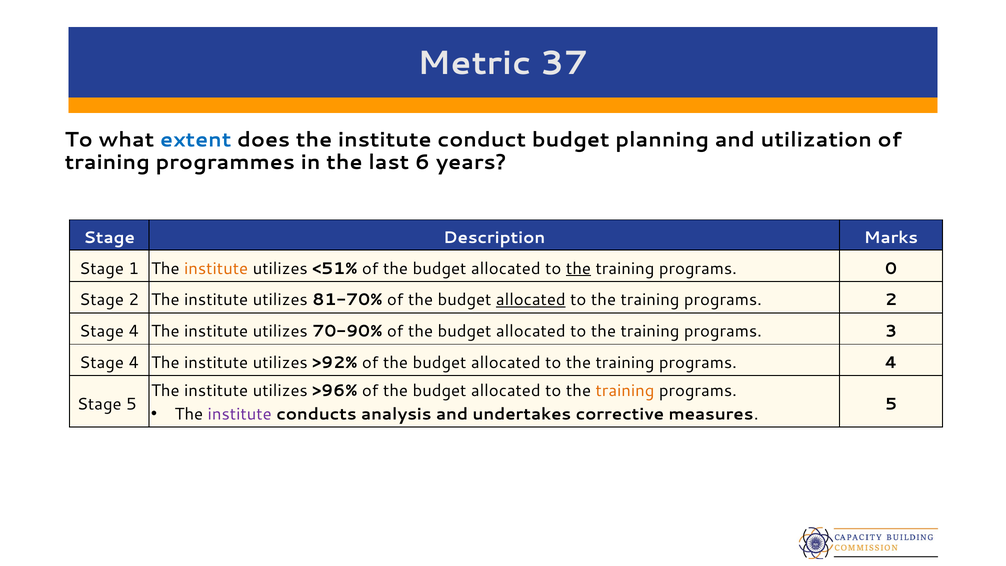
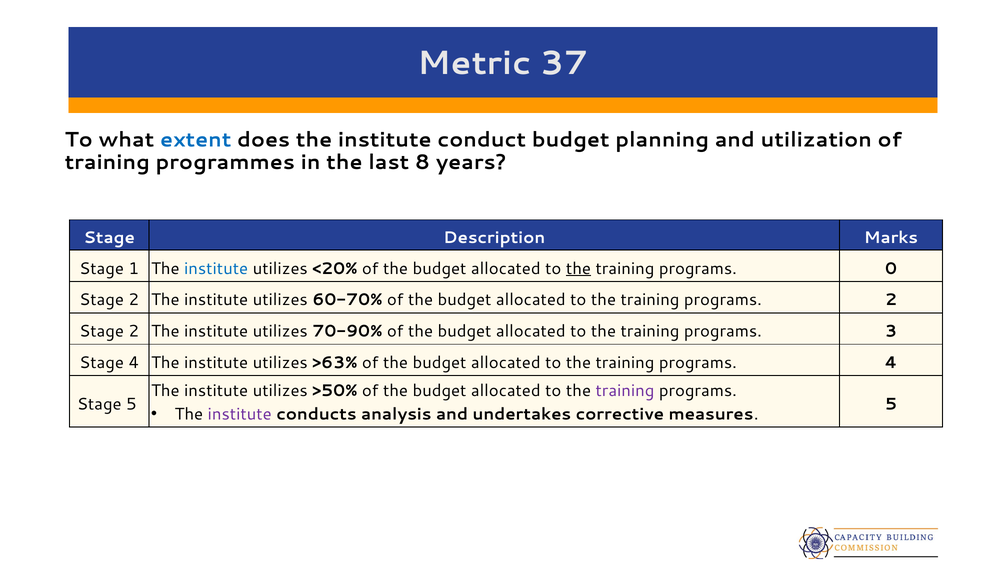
6: 6 -> 8 (422, 163)
institute colour: orange -> blue (216, 268)
<51%: <51% -> <20% (335, 268)
81-70%: 81-70% -> 60-70% (347, 300)
allocated underline: present -> none (531, 300)
4: 4 -> 2 (134, 331)
>92%: >92% -> >63% (335, 363)
>96%: >96% -> >50% (335, 390)
training colour: orange -> purple (625, 390)
